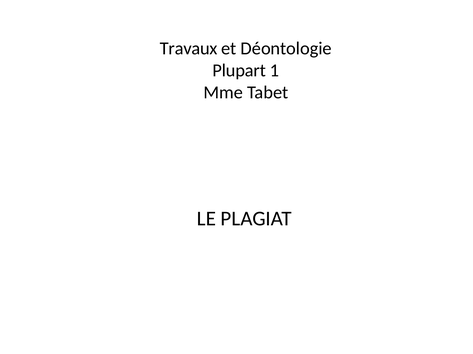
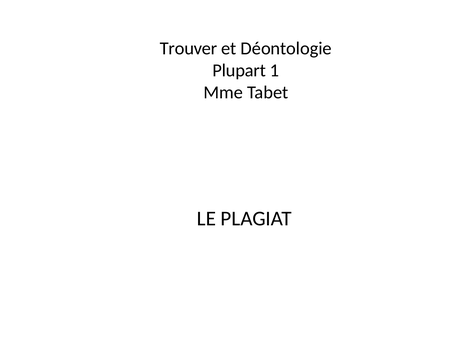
Travaux: Travaux -> Trouver (189, 49)
